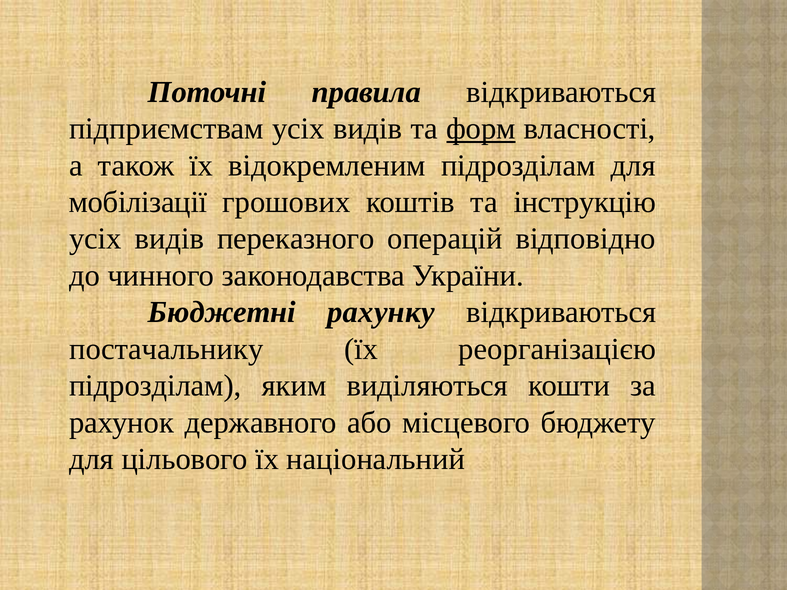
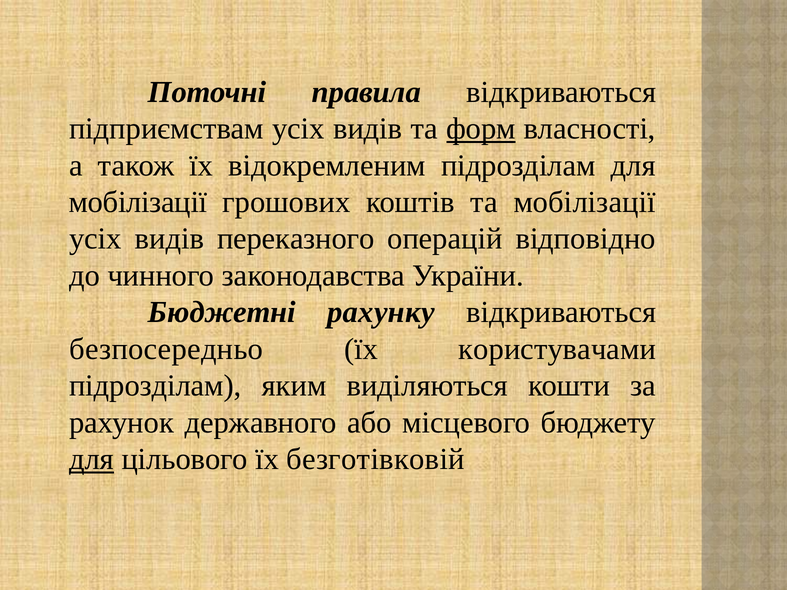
та інструкцію: інструкцію -> мобілізації (585, 202)
постачальнику: постачальнику -> безпосередньо (166, 349)
реорганізацією: реорганізацією -> користувачами (557, 349)
для underline: none -> present (92, 459)
національний: національний -> безготівковій (376, 459)
